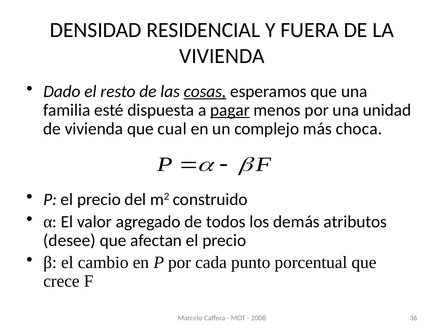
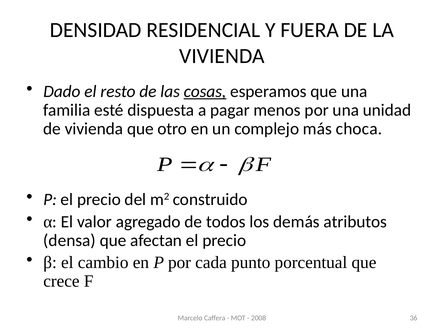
pagar underline: present -> none (230, 110)
cual: cual -> otro (172, 129)
desee: desee -> densa (70, 240)
